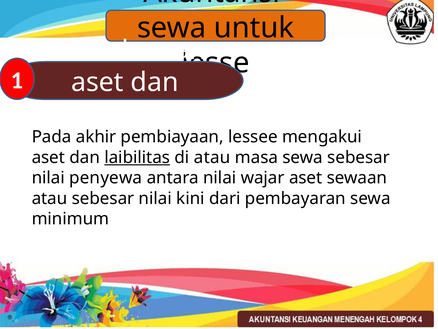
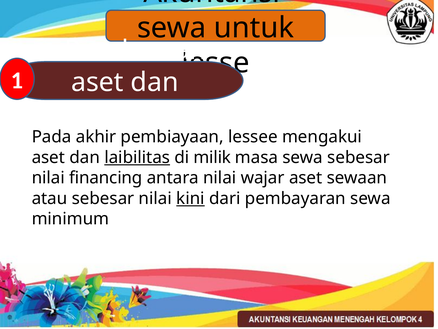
di atau: atau -> milik (212, 157)
penyewa: penyewa -> financing (106, 178)
kini underline: none -> present (190, 198)
